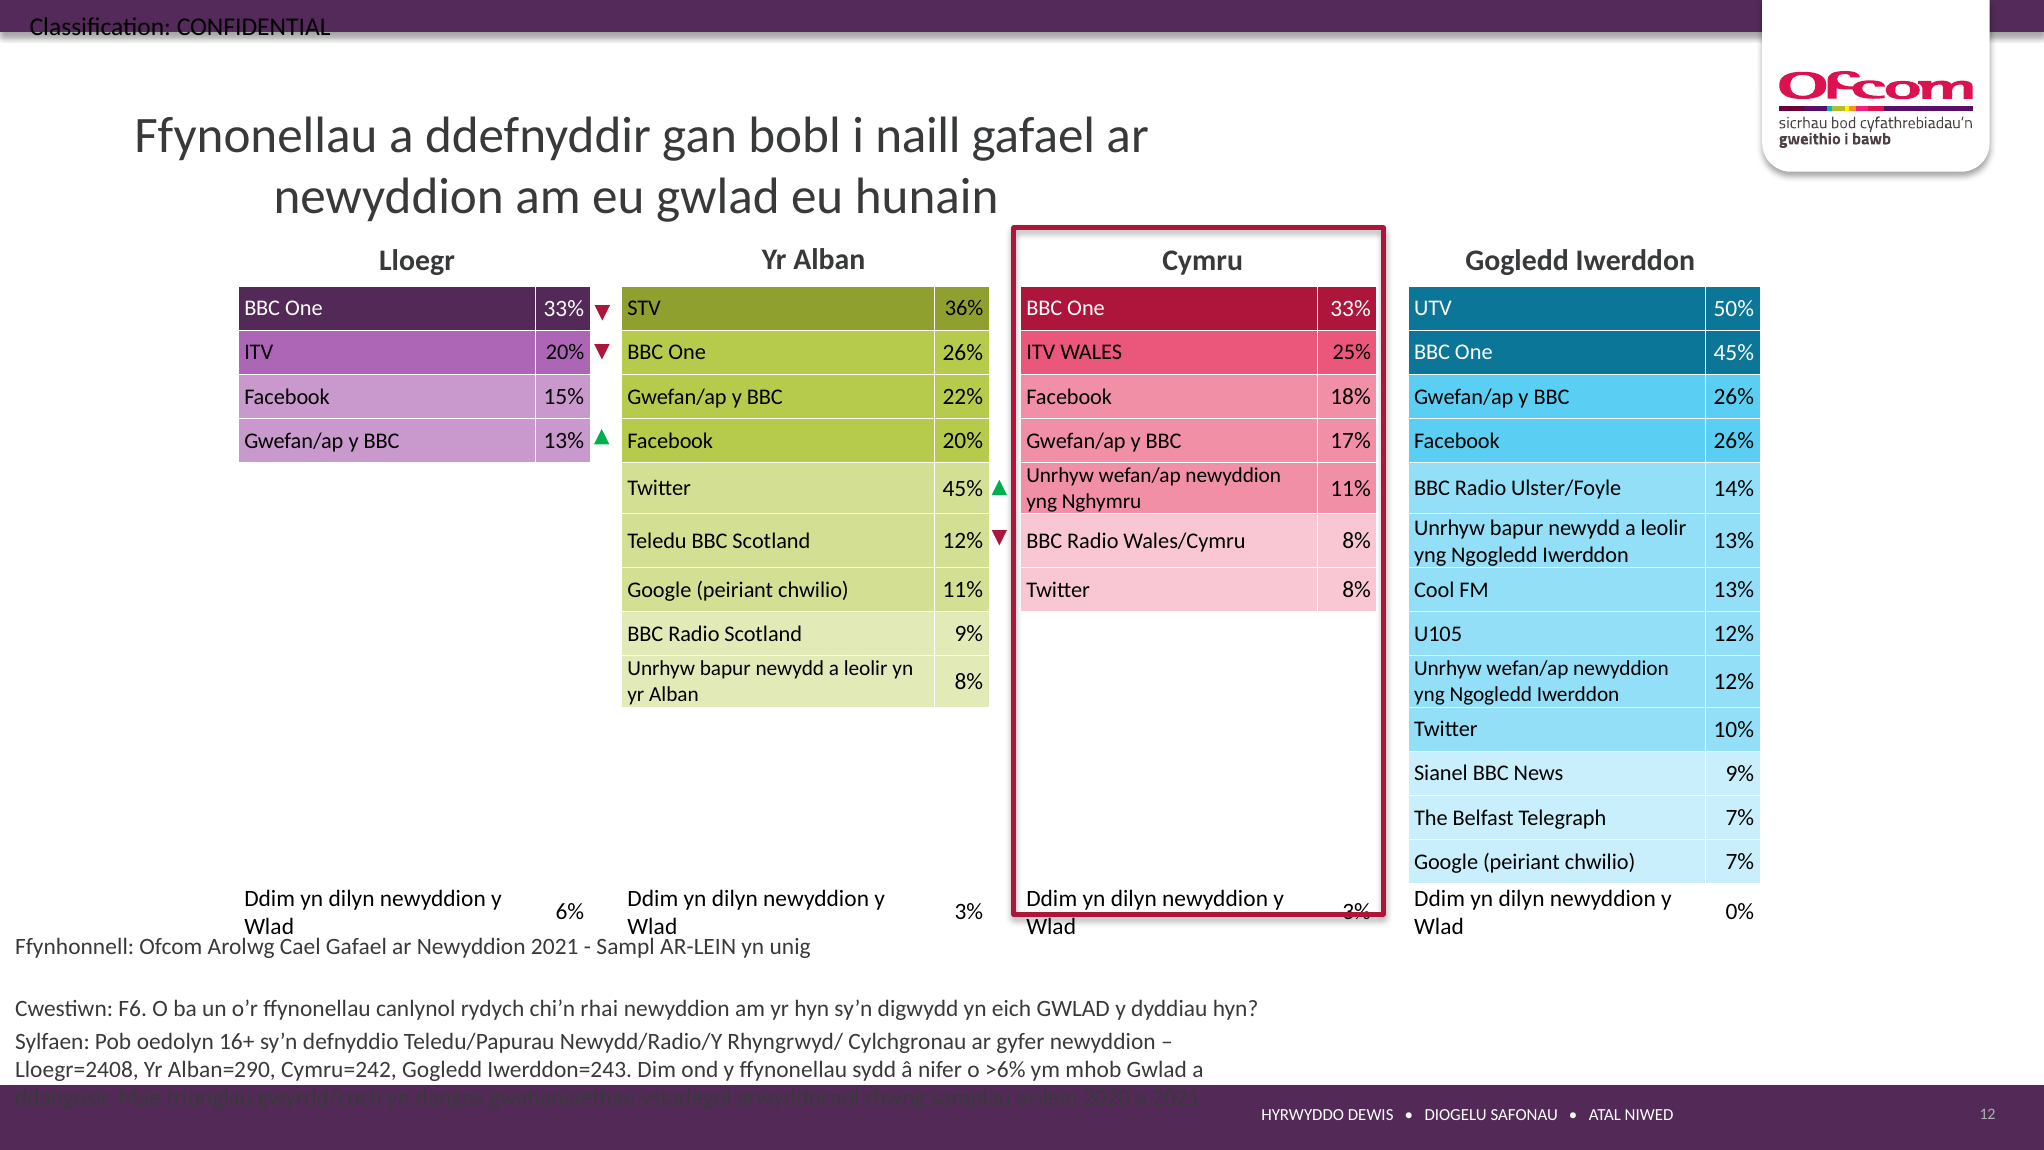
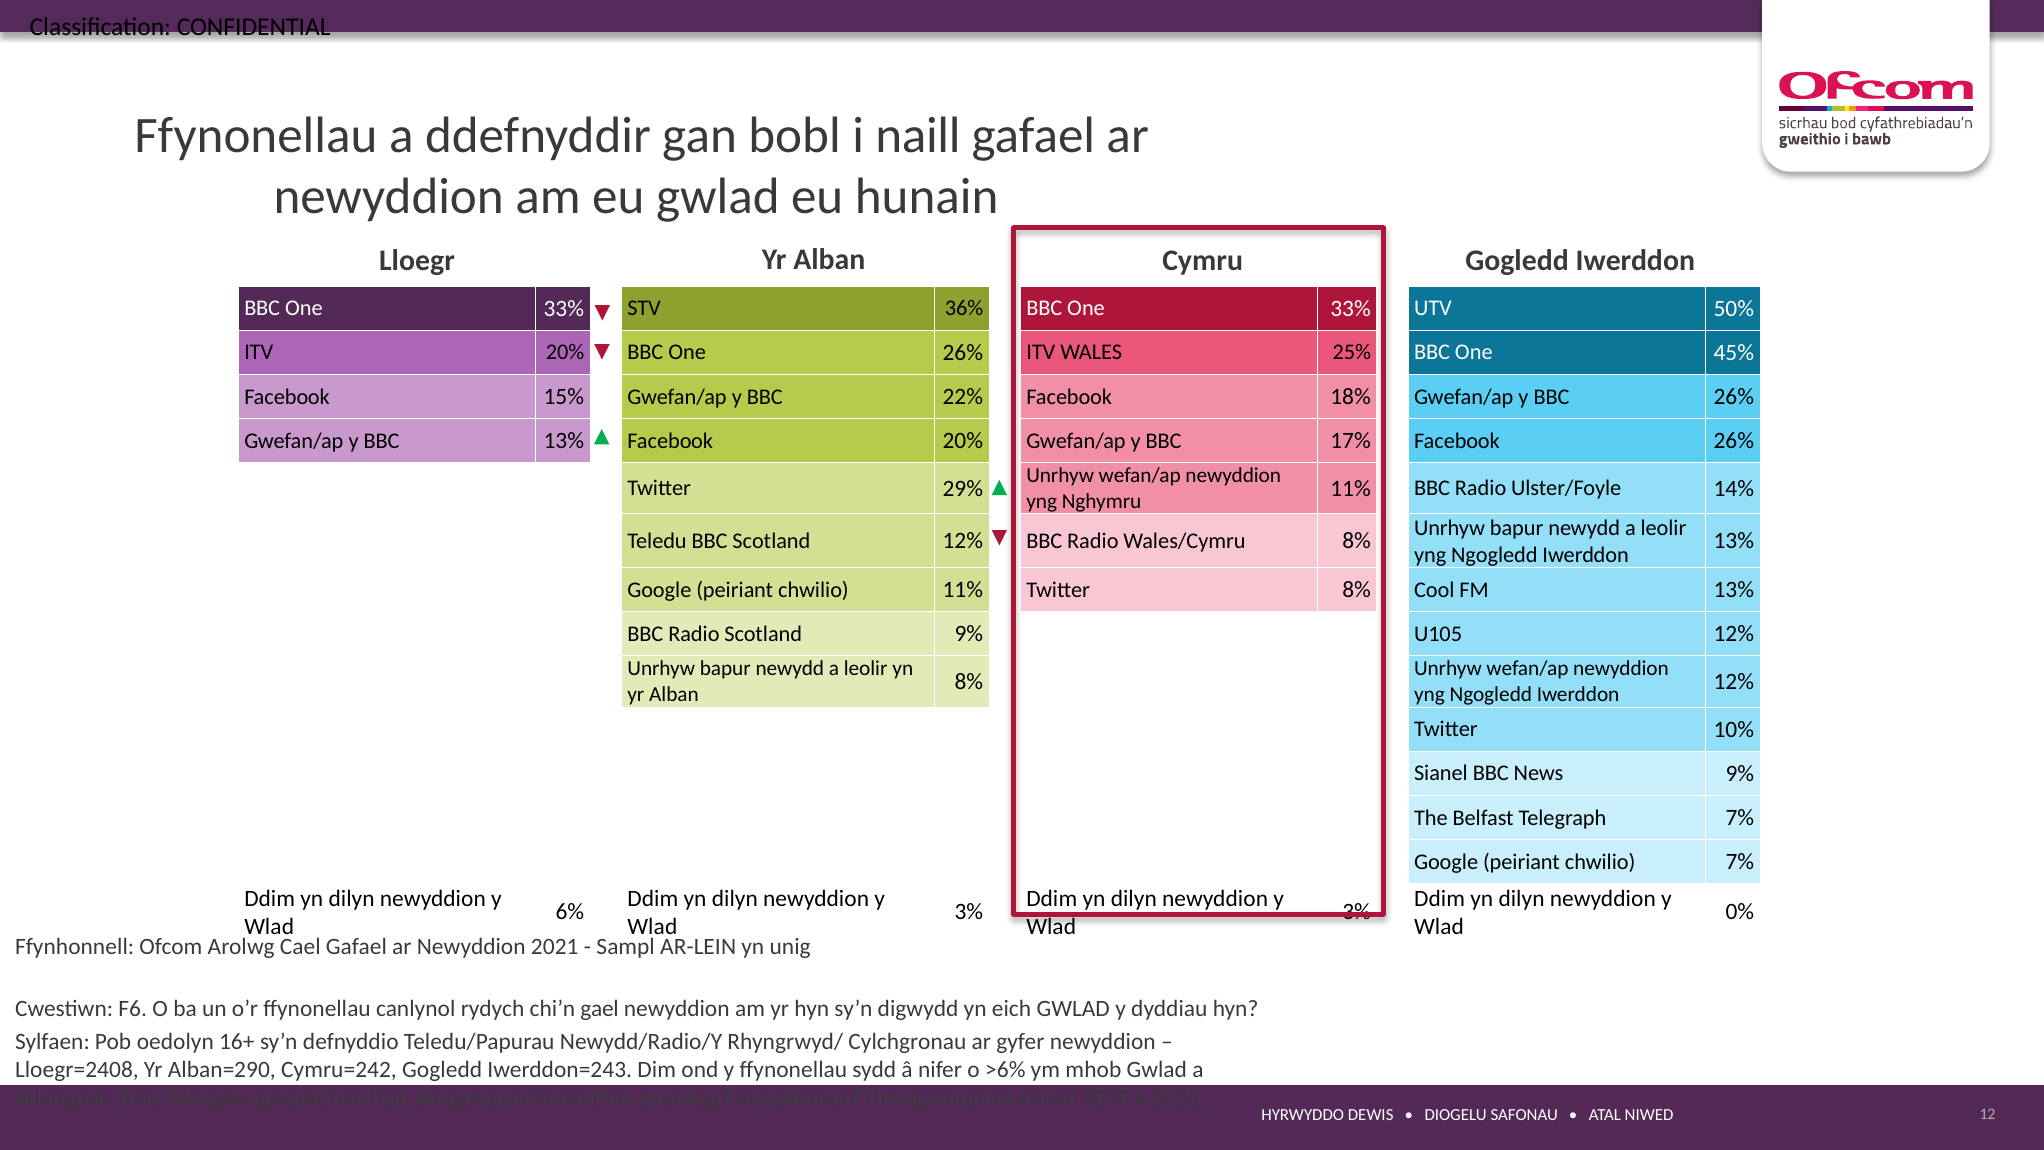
Twitter 45%: 45% -> 29% (963, 489)
rhai: rhai -> gael (600, 1008)
